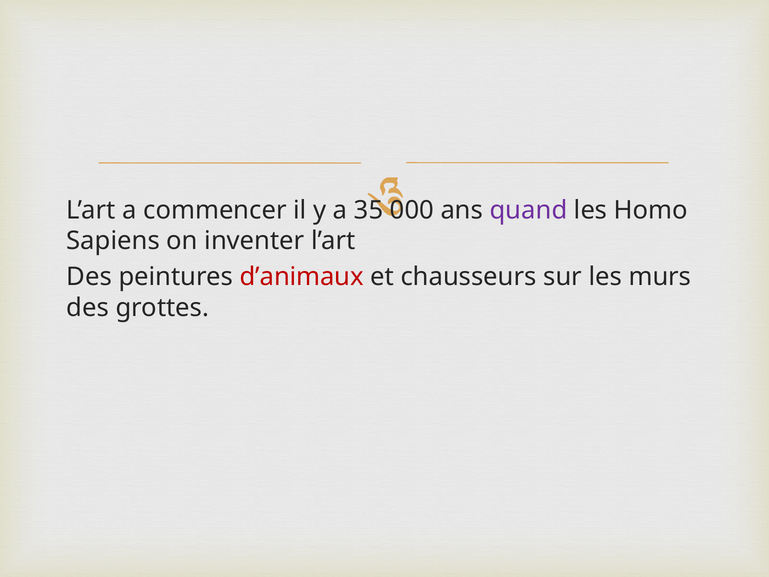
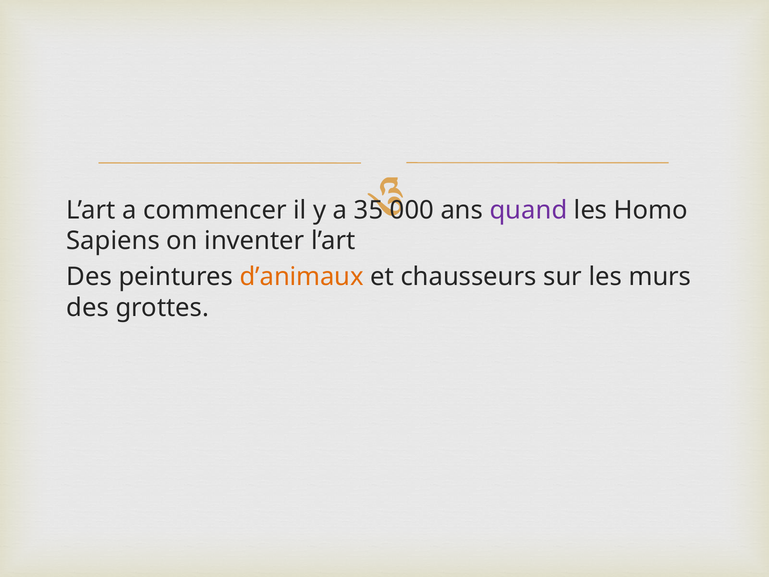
d’animaux colour: red -> orange (302, 277)
